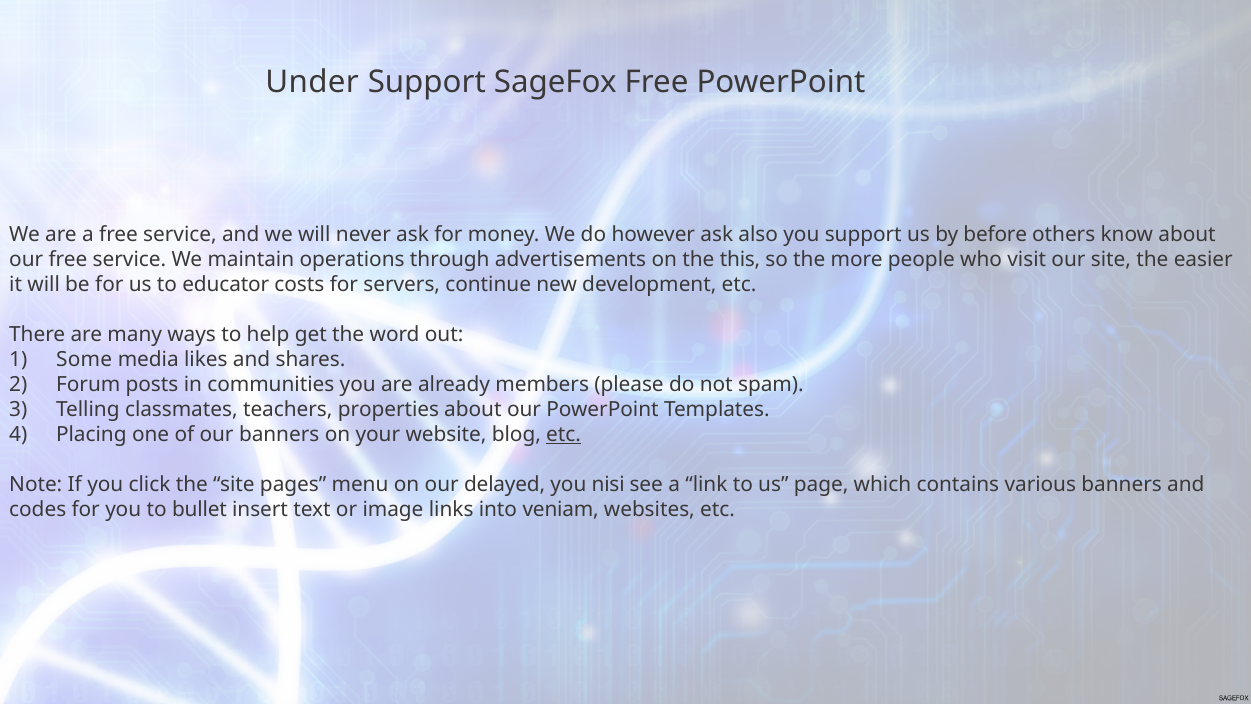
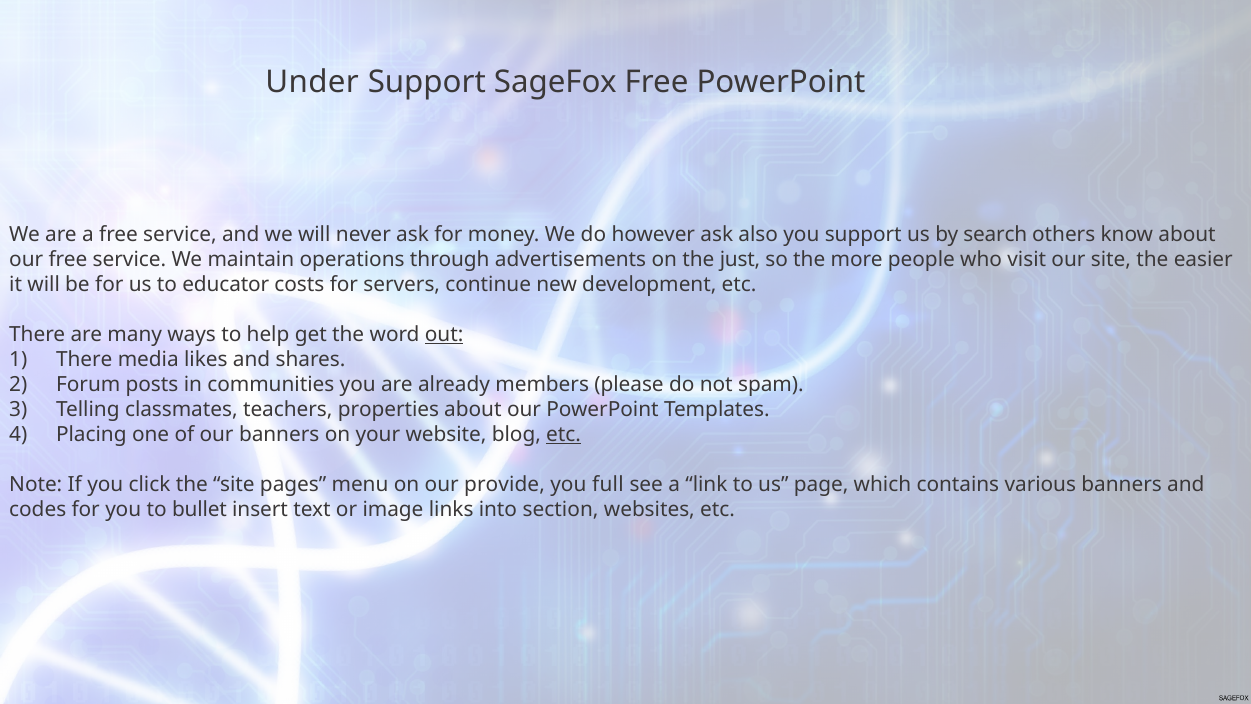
before: before -> search (995, 234)
this: this -> just (740, 259)
out underline: none -> present (444, 335)
Some: Some -> There (84, 360)
delayed: delayed -> provide (505, 485)
nisi: nisi -> full (608, 485)
veniam: veniam -> section (561, 510)
